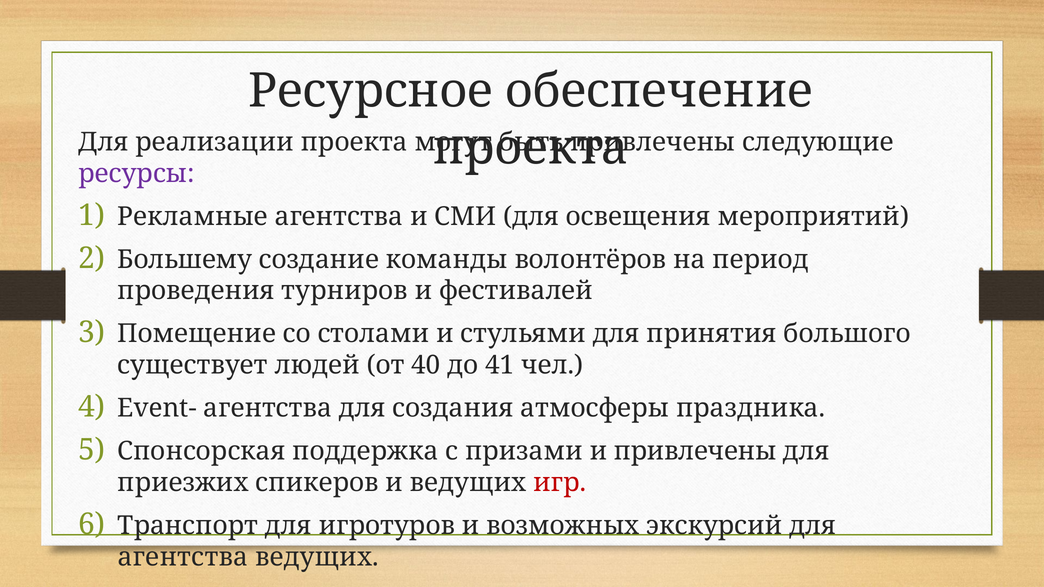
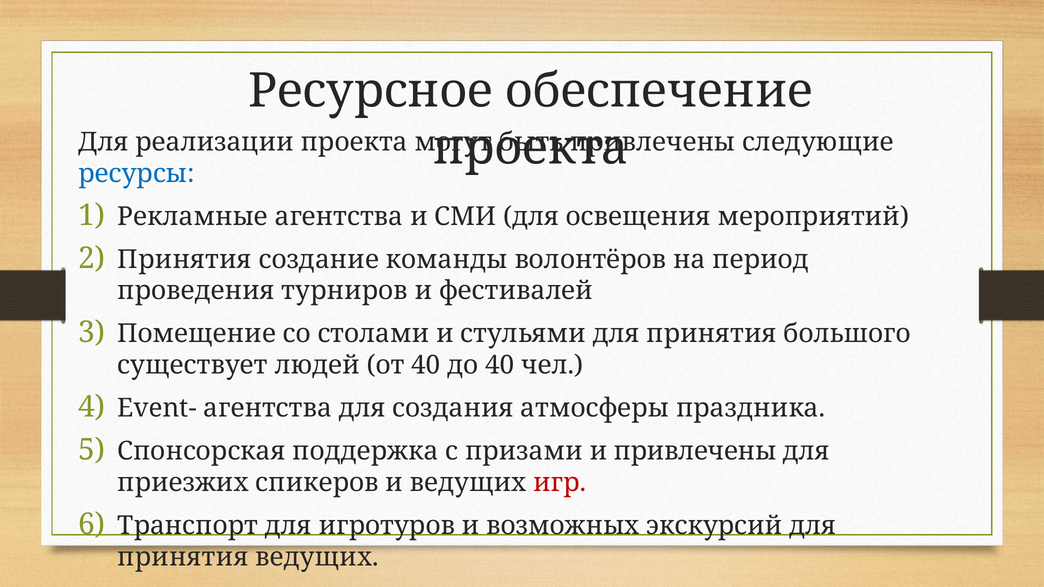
ресурсы colour: purple -> blue (136, 174)
Большему: Большему -> Принятия (185, 260)
до 41: 41 -> 40 (500, 365)
агентства: агентства -> принятия (183, 557)
